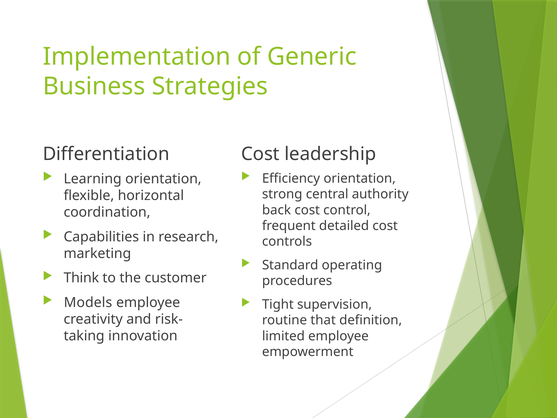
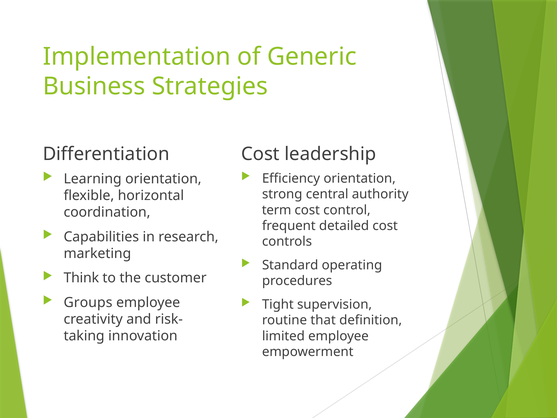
back: back -> term (277, 210)
Models: Models -> Groups (88, 302)
